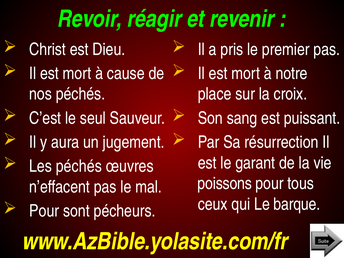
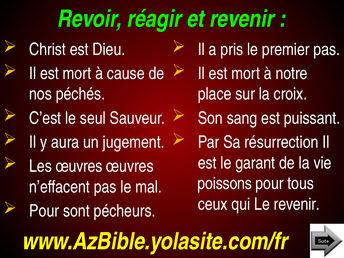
Les péchés: péchés -> œuvres (79, 166)
Le barque: barque -> revenir (297, 204)
